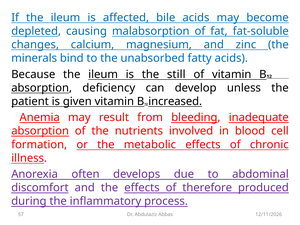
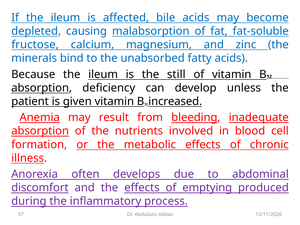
changes: changes -> fructose (35, 45)
therefore: therefore -> emptying (207, 188)
